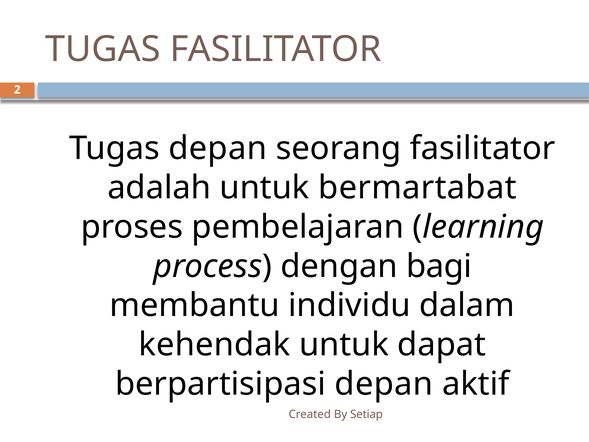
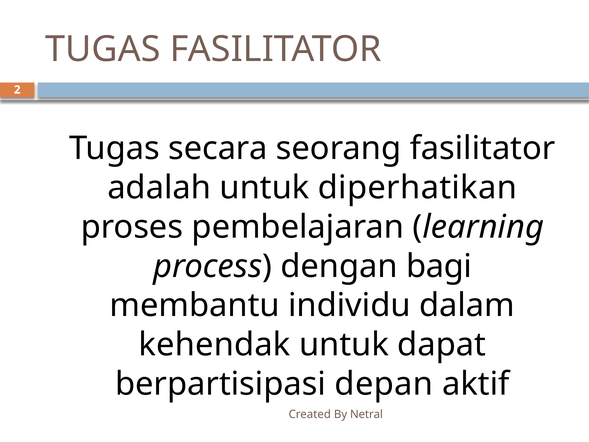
Tugas depan: depan -> secara (218, 148)
bermartabat: bermartabat -> diperhatikan (417, 188)
Setiap: Setiap -> Netral (366, 414)
